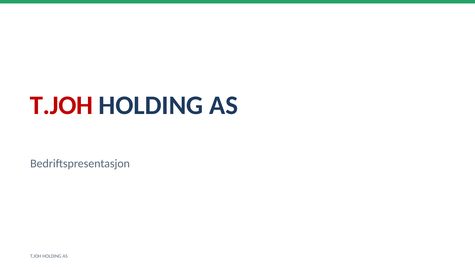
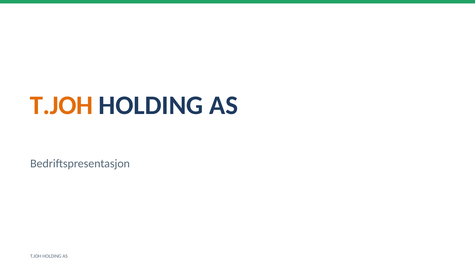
T.JOH colour: red -> orange (62, 105)
